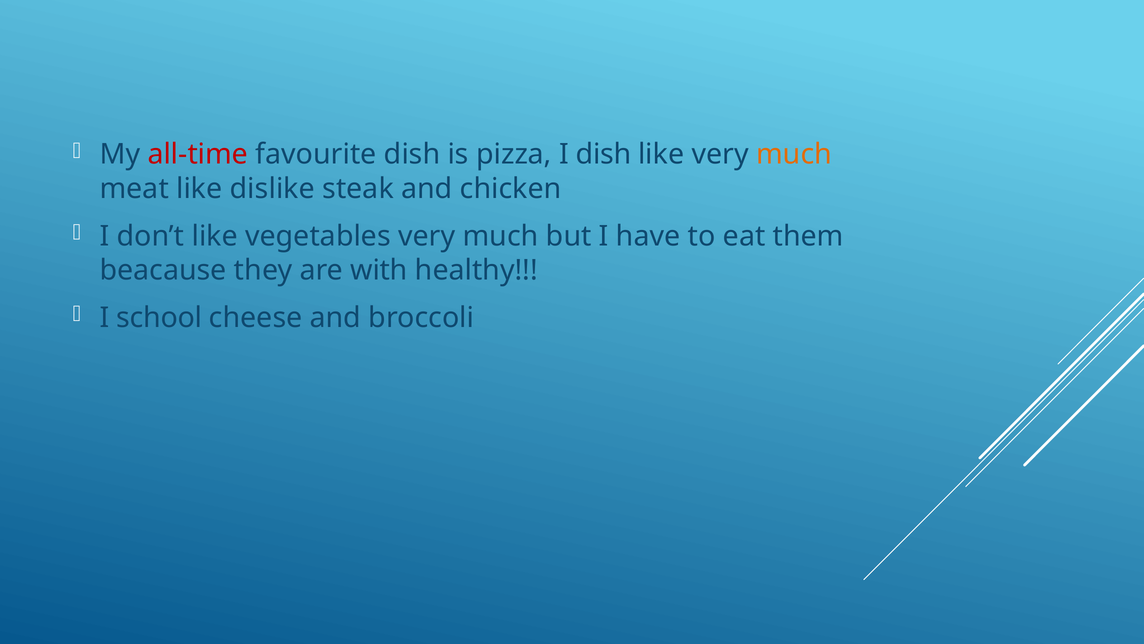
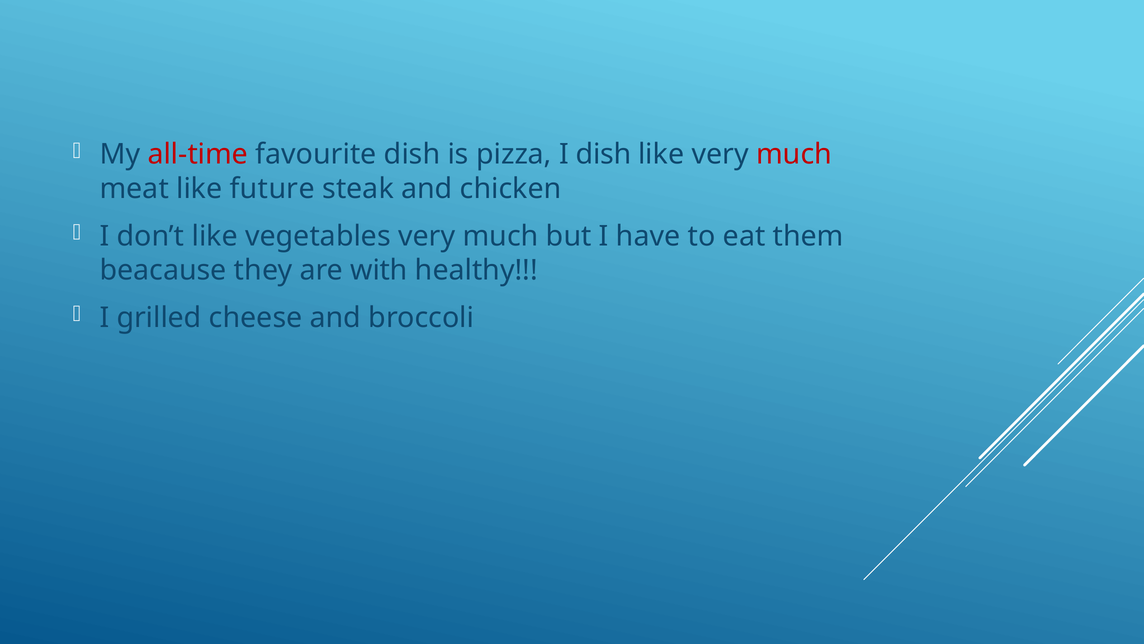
much colour: orange -> red (794, 154)
dislike: dislike -> future (272, 189)
school: school -> grilled (159, 317)
